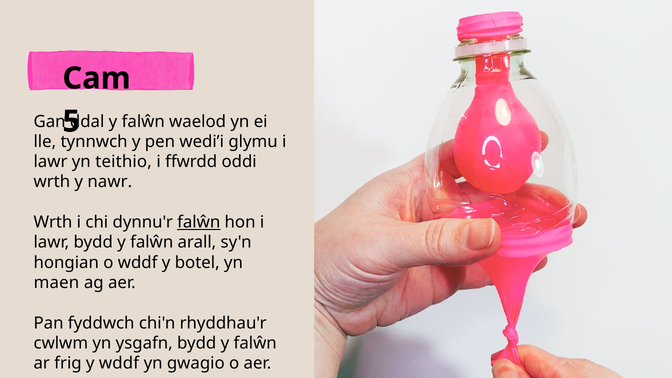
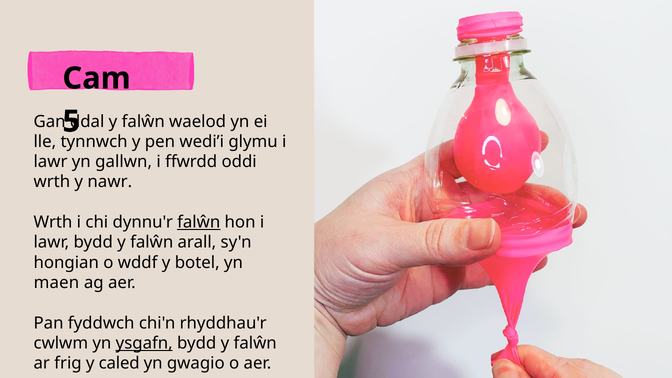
teithio: teithio -> gallwn (124, 162)
ysgafn underline: none -> present (144, 343)
y wddf: wddf -> caled (119, 363)
